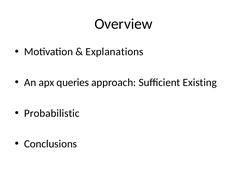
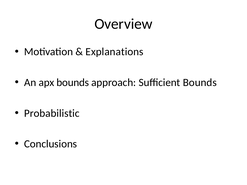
apx queries: queries -> bounds (73, 83)
Sufficient Existing: Existing -> Bounds (200, 83)
